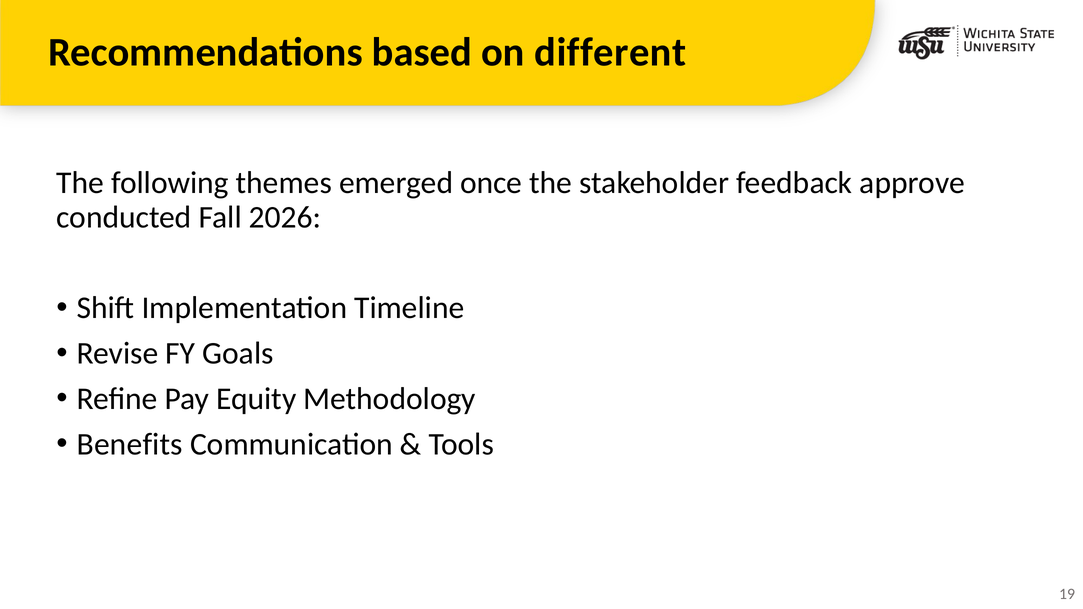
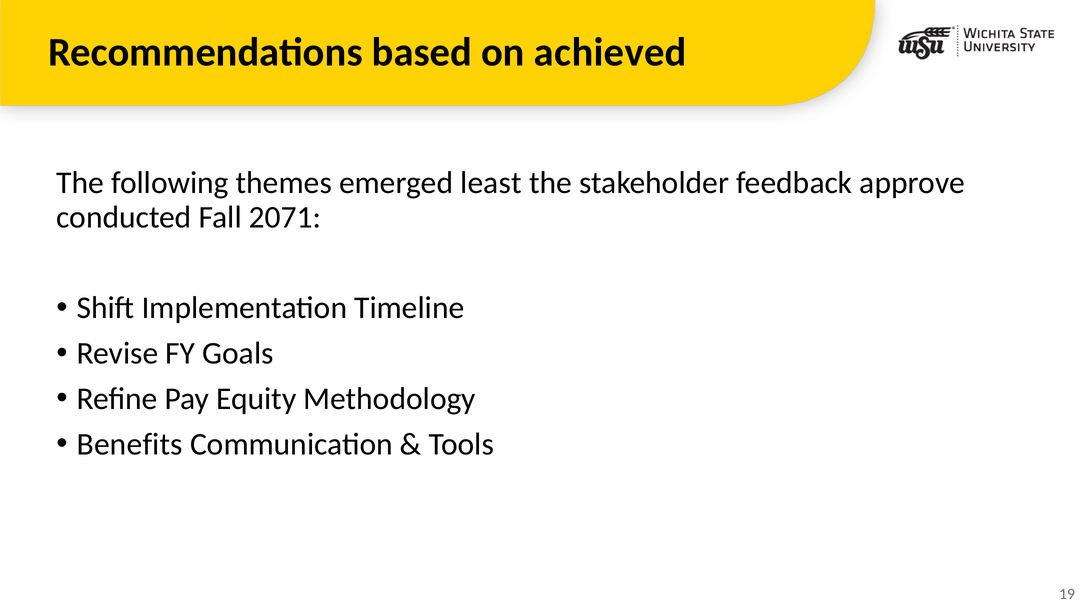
different: different -> achieved (610, 52)
once: once -> least (491, 183)
2026: 2026 -> 2071 (285, 217)
